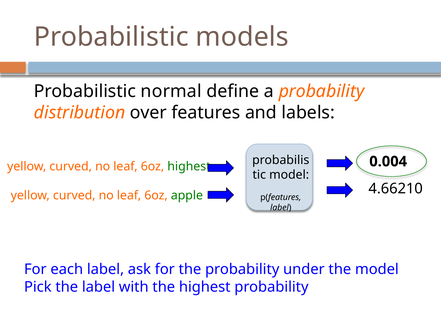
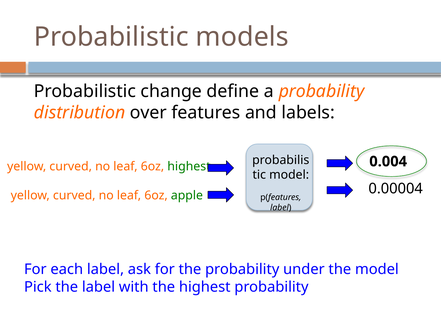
normal: normal -> change (171, 91)
4.66210: 4.66210 -> 0.00004 (396, 188)
